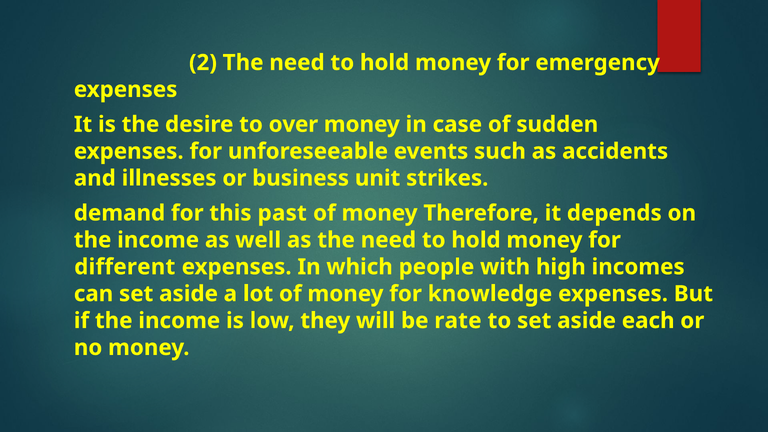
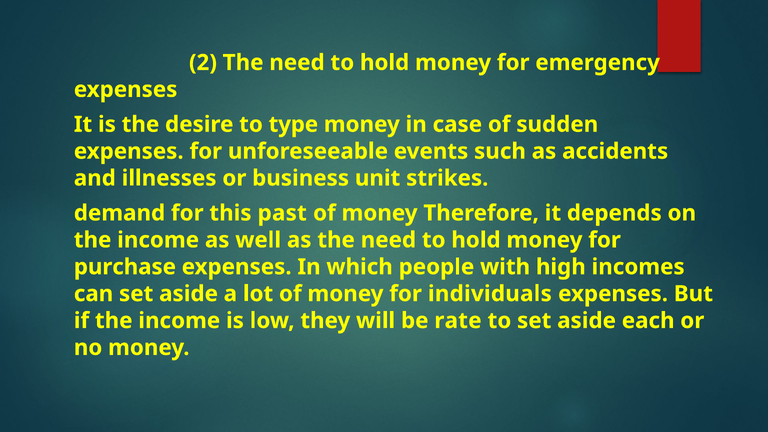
over: over -> type (293, 124)
different: different -> purchase (125, 267)
knowledge: knowledge -> individuals (490, 294)
